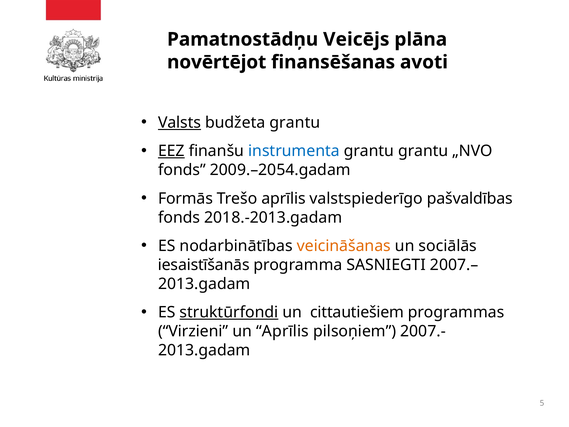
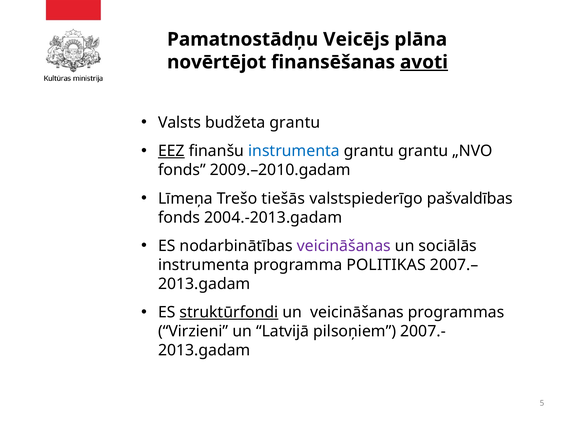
avoti underline: none -> present (424, 62)
Valsts underline: present -> none (180, 123)
2009.–2054.gadam: 2009.–2054.gadam -> 2009.–2010.gadam (280, 170)
Formās: Formās -> Līmeņa (185, 198)
Trešo aprīlis: aprīlis -> tiešās (283, 198)
2018.-2013.gadam: 2018.-2013.gadam -> 2004.-2013.gadam (273, 217)
veicināšanas colour: orange -> purple (344, 246)
iesaistīšanās: iesaistīšanās -> instrumenta (204, 265)
SASNIEGTI: SASNIEGTI -> POLITIKAS (386, 265)
un cittautiešiem: cittautiešiem -> veicināšanas (357, 312)
un Aprīlis: Aprīlis -> Latvijā (283, 331)
